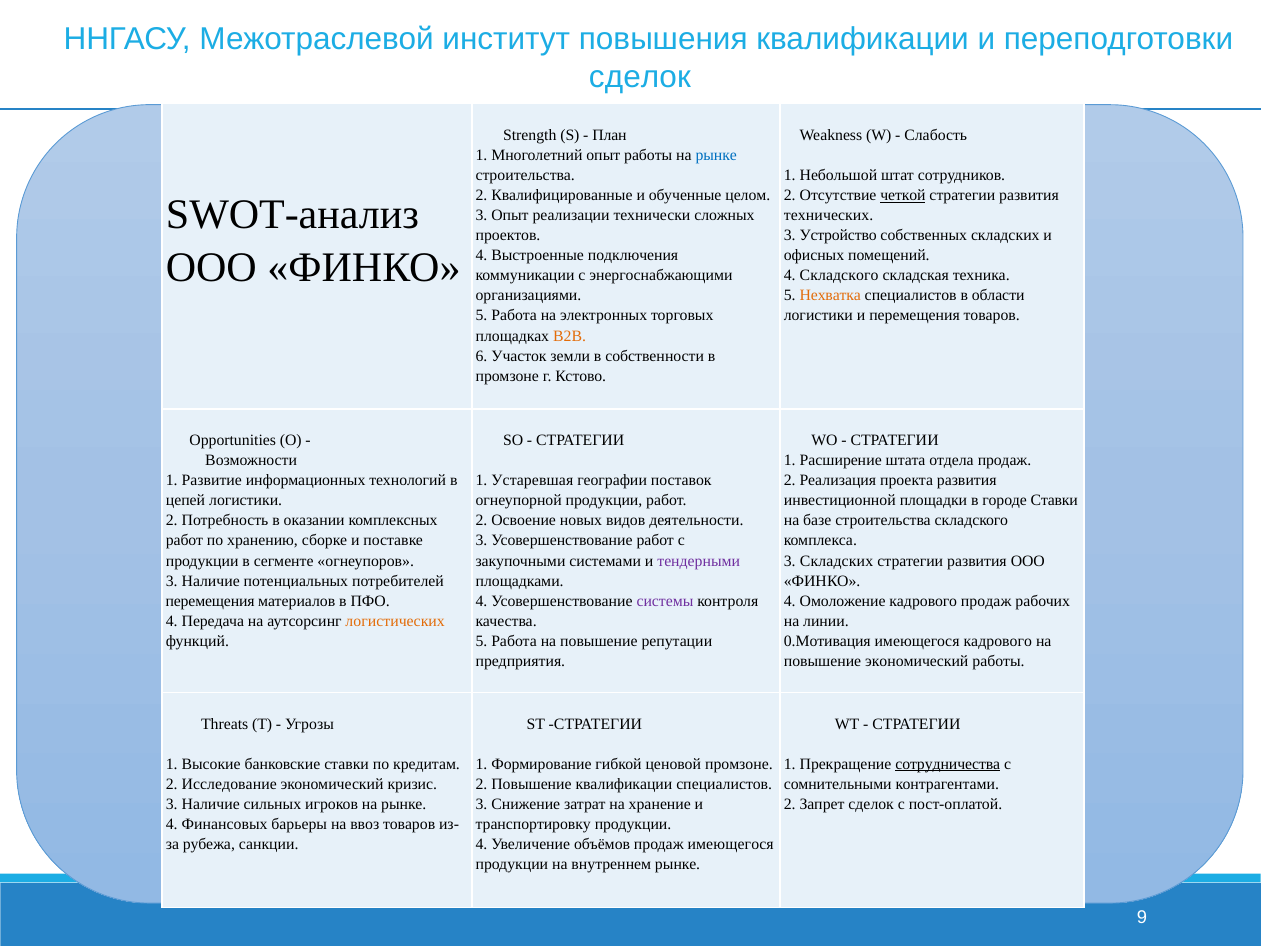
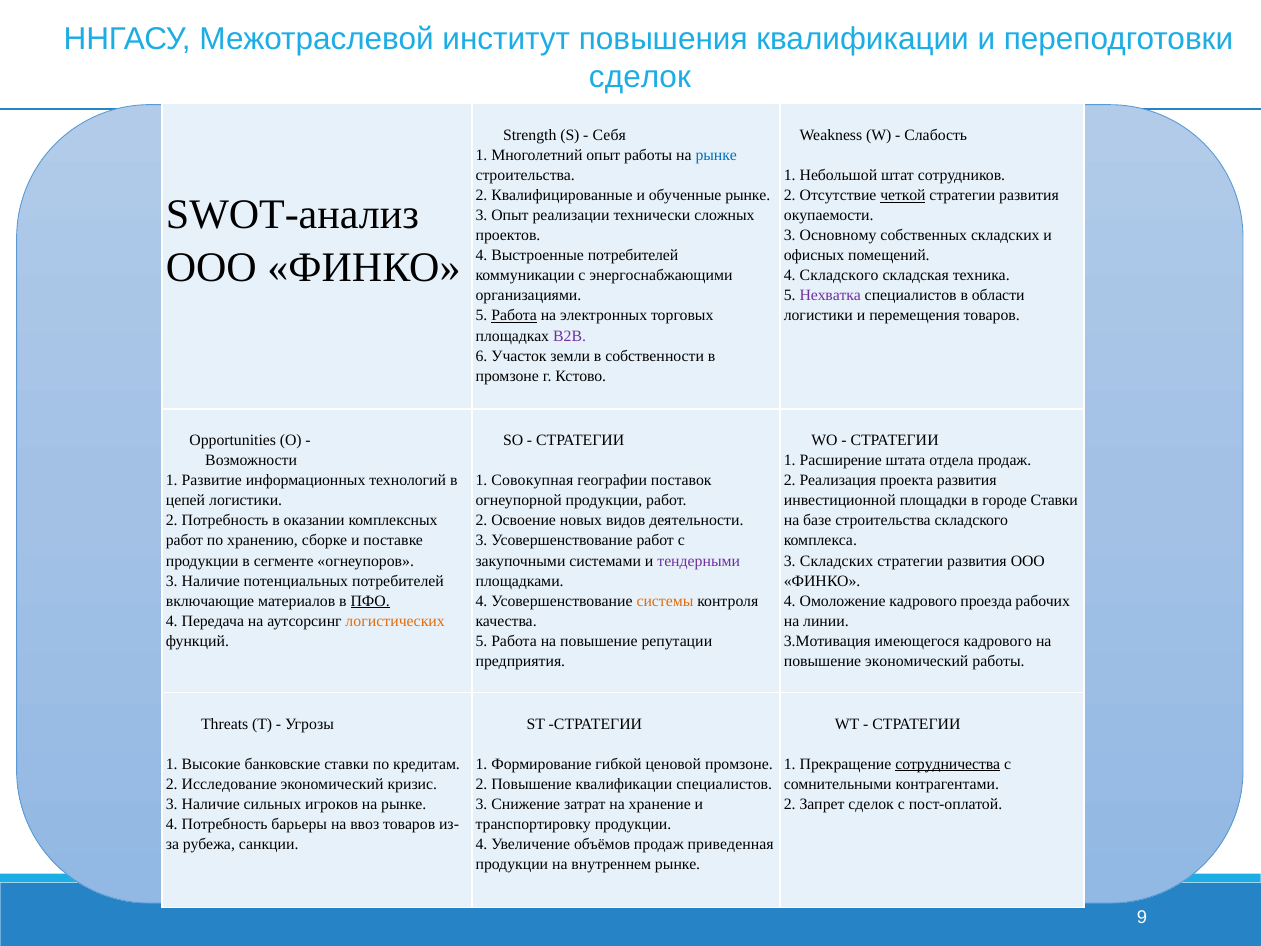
План: План -> Себя (609, 135)
обученные целом: целом -> рынке (748, 195)
технических: технических -> окупаемости (829, 215)
Устройство: Устройство -> Основному (838, 235)
Выстроенные подключения: подключения -> потребителей (633, 256)
Нехватка colour: orange -> purple (830, 296)
Работа underline: none -> present (514, 316)
В2В colour: orange -> purple (570, 336)
Устаревшая: Устаревшая -> Совокупная (532, 480)
перемещения: перемещения -> включающие (210, 601)
ПФО underline: none -> present (370, 601)
системы colour: purple -> orange (665, 601)
кадрового продаж: продаж -> проезда (986, 601)
0.Мотивация: 0.Мотивация -> 3.Мотивация (827, 641)
4 Финансовых: Финансовых -> Потребность (225, 824)
продаж имеющегося: имеющегося -> приведенная (731, 844)
